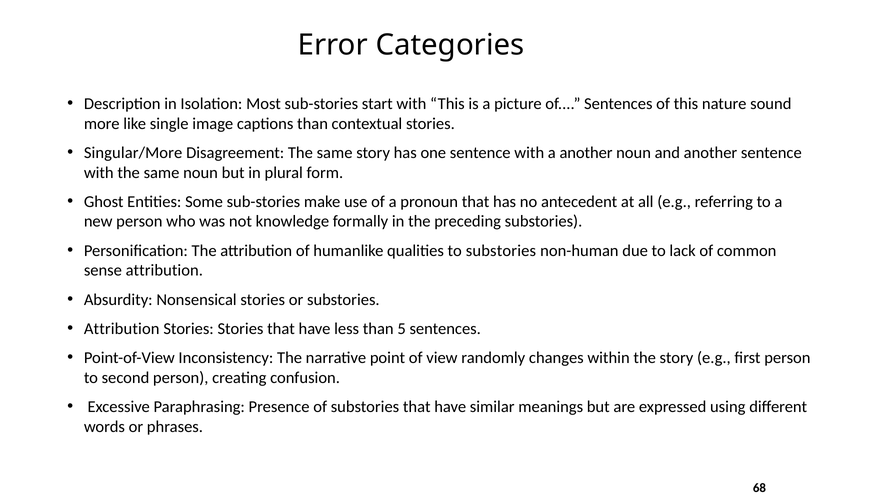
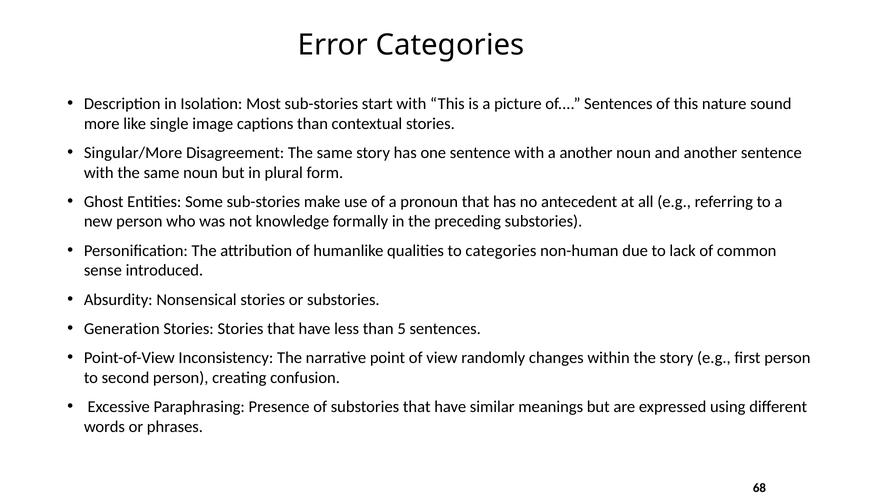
to substories: substories -> categories (501, 250)
sense attribution: attribution -> introduced (164, 270)
Attribution: Attribution -> Generation (122, 328)
